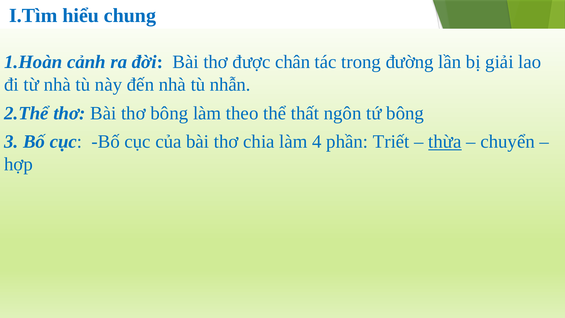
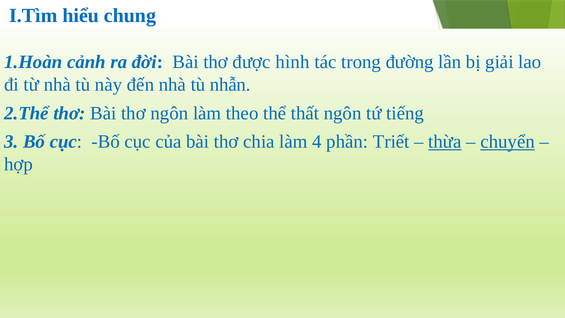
chân: chân -> hình (292, 62)
thơ bông: bông -> ngôn (169, 113)
tứ bông: bông -> tiếng (405, 113)
chuyển underline: none -> present (508, 142)
